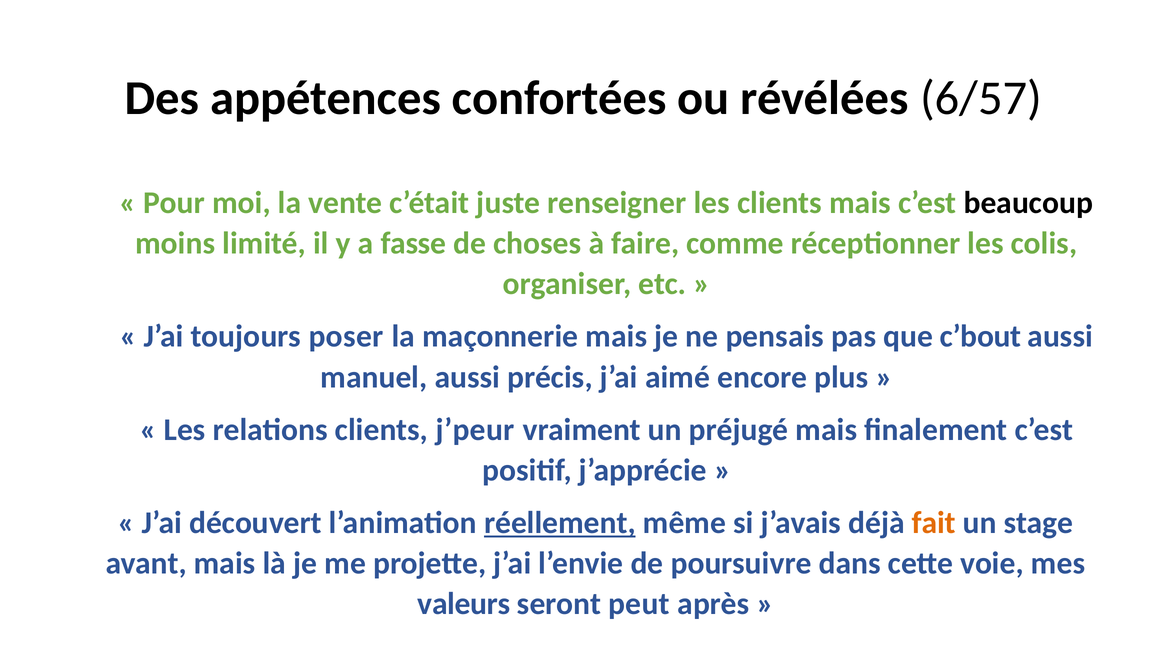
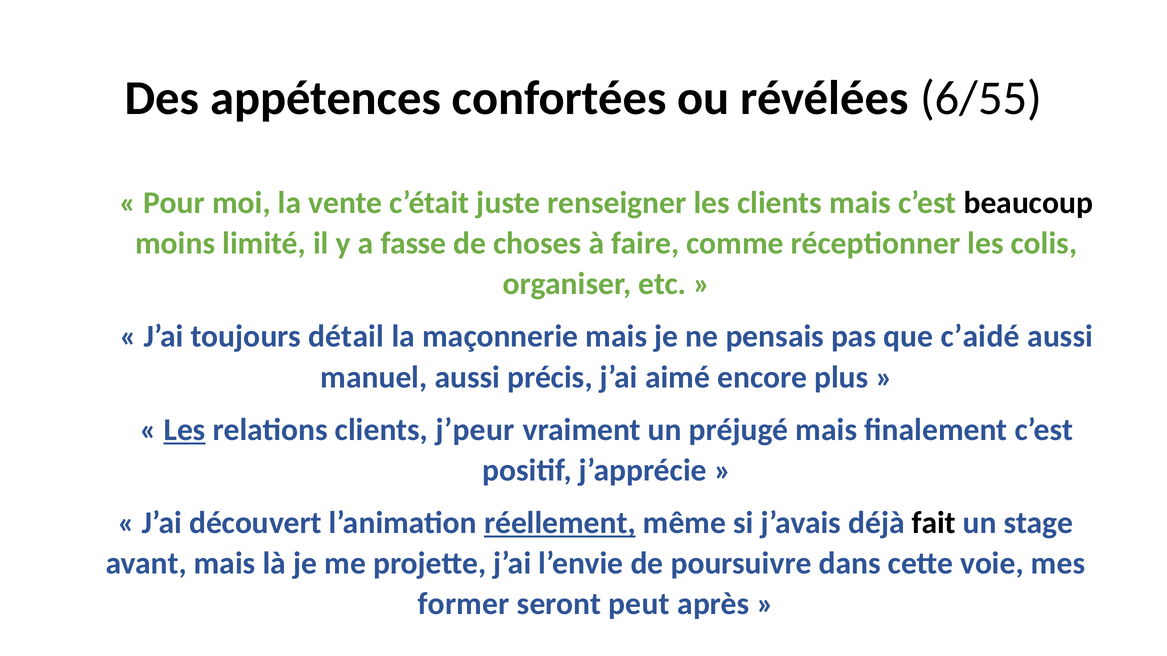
6/57: 6/57 -> 6/55 (981, 98)
poser: poser -> détail (346, 337)
c’bout: c’bout -> c’aidé (980, 337)
Les underline: none -> present (185, 430)
fait colour: orange -> black (934, 523)
valeurs: valeurs -> former (464, 604)
